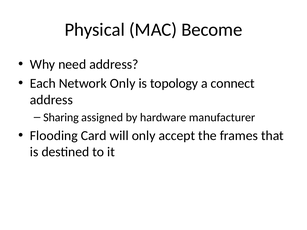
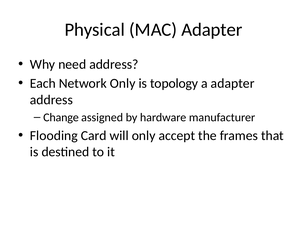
MAC Become: Become -> Adapter (212, 30)
a connect: connect -> adapter (233, 84)
Sharing: Sharing -> Change (61, 118)
